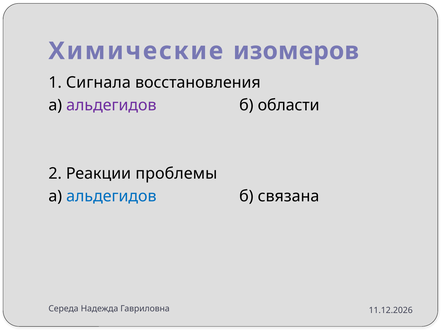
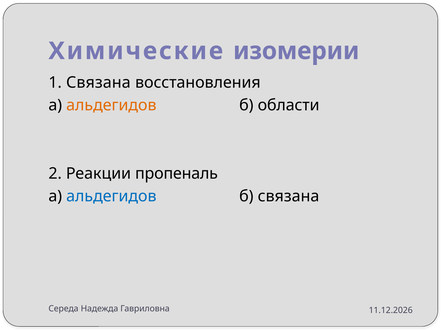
изомеров: изомеров -> изомерии (296, 51)
1 Сигнала: Сигнала -> Связана (98, 83)
альдегидов colour: purple -> orange (111, 105)
проблемы: проблемы -> пропеналь (177, 173)
